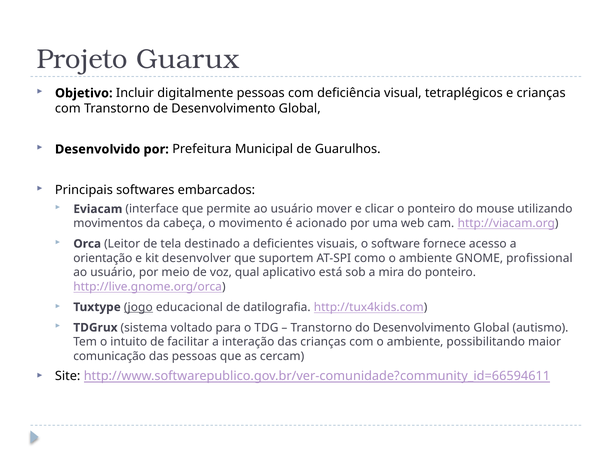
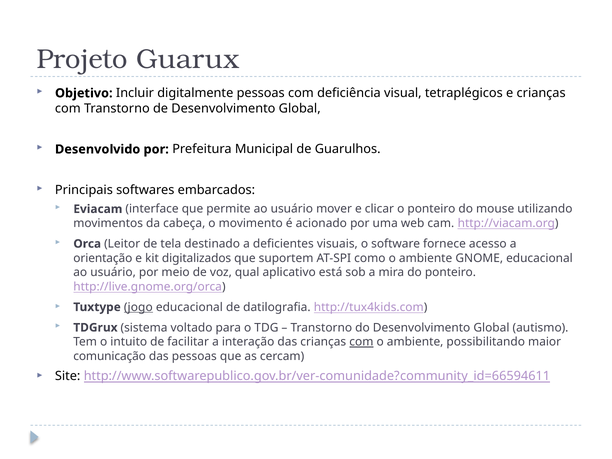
desenvolver: desenvolver -> digitalizados (197, 258)
GNOME profissional: profissional -> educacional (539, 258)
com underline: none -> present (361, 342)
